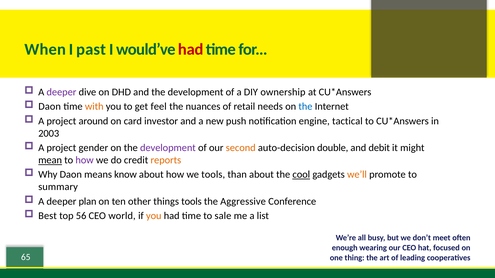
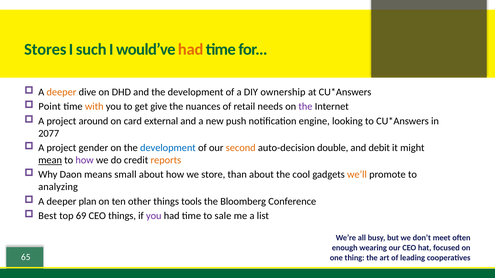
When: When -> Stores (45, 49)
past: past -> such (91, 49)
had colour: red -> orange (191, 49)
deeper colour: purple -> orange (61, 92)
Daon: Daon -> Point (50, 107)
feel: feel -> give (159, 107)
the colour: blue -> purple (305, 107)
investor: investor -> external (161, 121)
tactical: tactical -> looking (347, 121)
2003: 2003 -> 2077 (49, 134)
development colour: purple -> blue (168, 148)
know: know -> small (125, 175)
we tools: tools -> store (213, 175)
cool underline: present -> none (301, 175)
summary: summary -> analyzing (58, 187)
Aggressive: Aggressive -> Bloomberg (243, 202)
56: 56 -> 69 (81, 216)
CEO world: world -> things (122, 216)
you colour: orange -> purple (154, 216)
